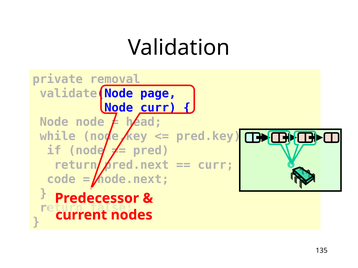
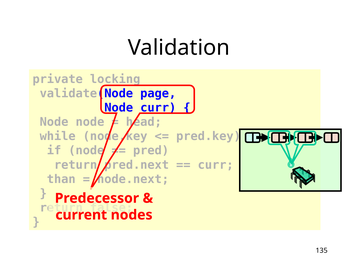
removal: removal -> locking (115, 79)
code: code -> than (61, 179)
